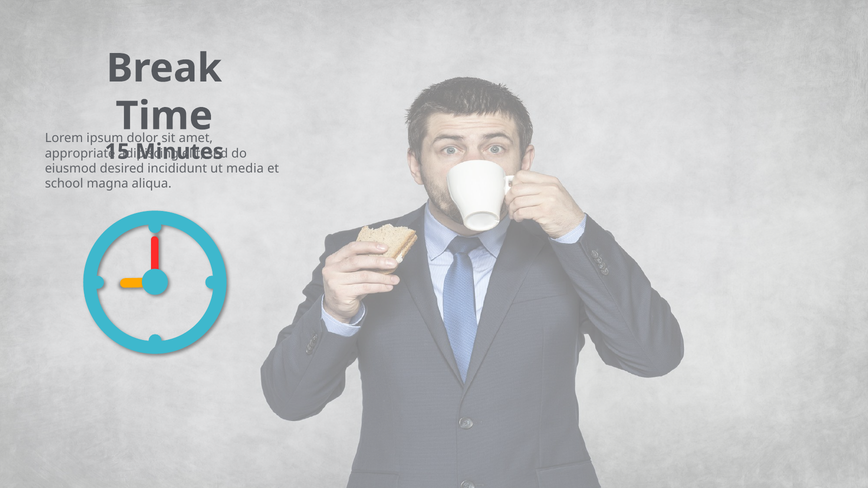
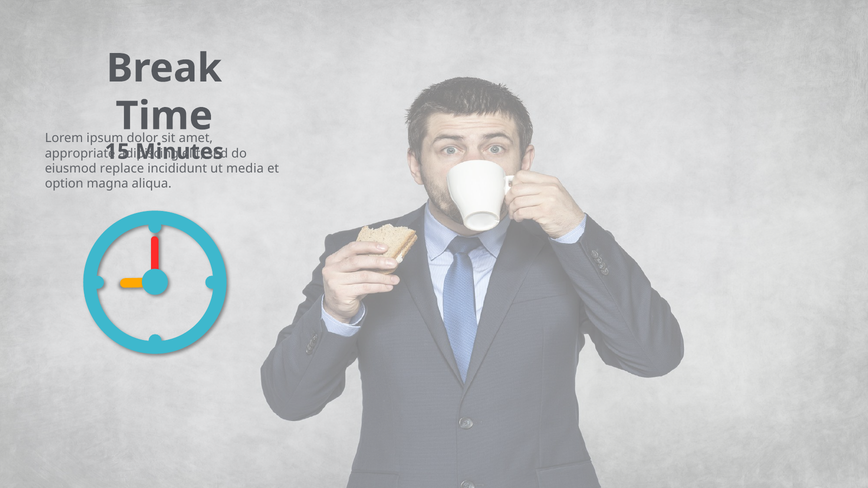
desired: desired -> replace (122, 169)
school: school -> option (64, 184)
